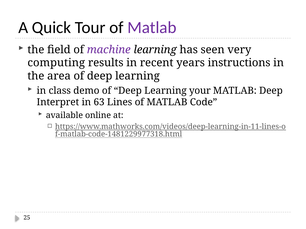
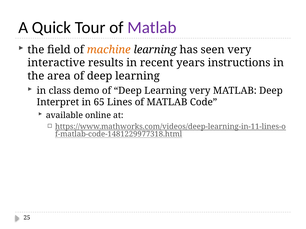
machine colour: purple -> orange (109, 50)
computing: computing -> interactive (56, 63)
Learning your: your -> very (200, 91)
63: 63 -> 65 (99, 102)
